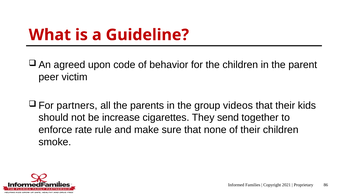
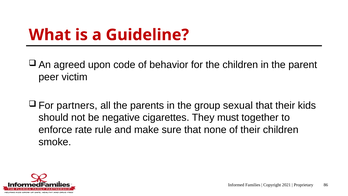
videos: videos -> sexual (238, 105)
increase: increase -> negative (121, 117)
send: send -> must (228, 117)
